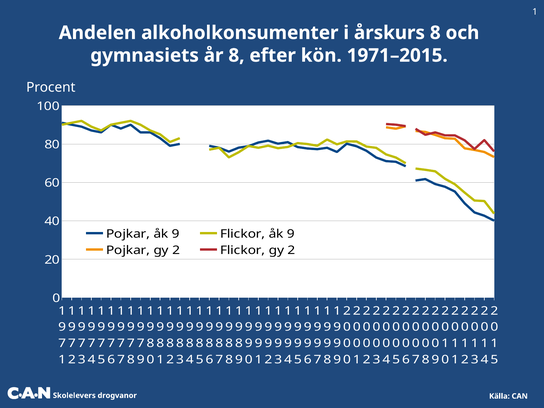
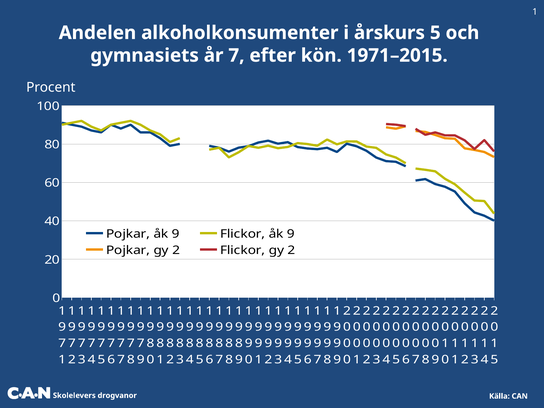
årskurs 8: 8 -> 5 (435, 33)
år 8: 8 -> 7 (236, 55)
